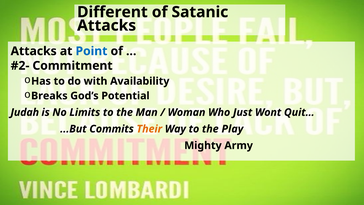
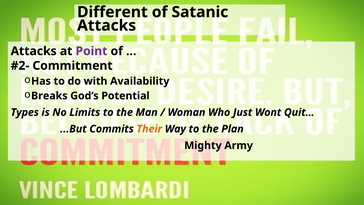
Point colour: blue -> purple (91, 51)
Judah: Judah -> Types (25, 112)
Play: Play -> Plan (232, 129)
